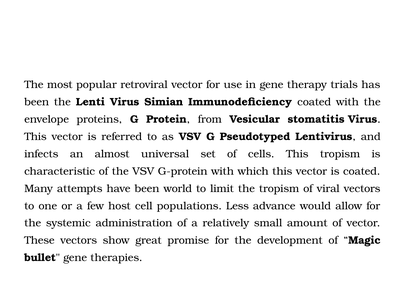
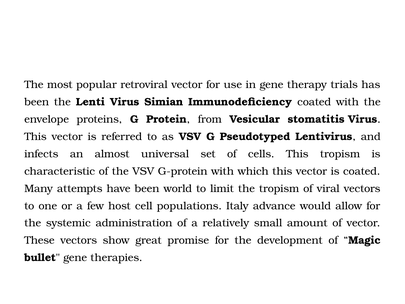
Less: Less -> Italy (237, 206)
